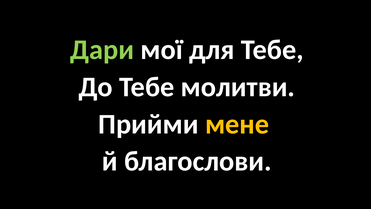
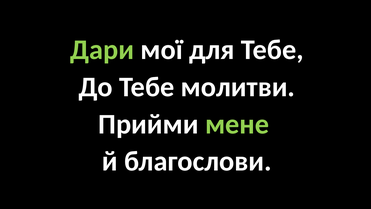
мене colour: yellow -> light green (237, 124)
